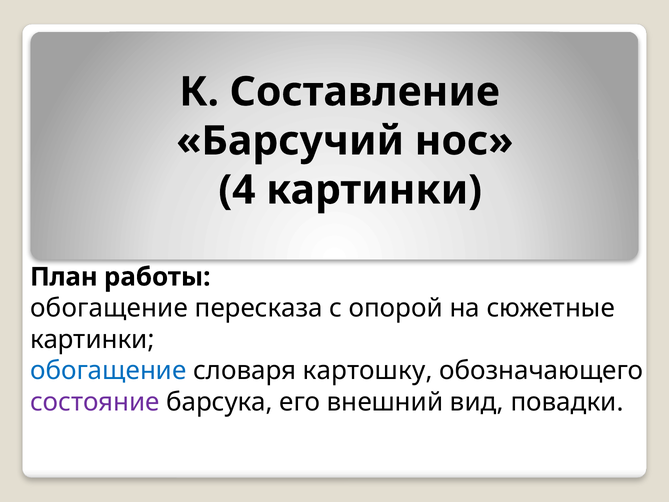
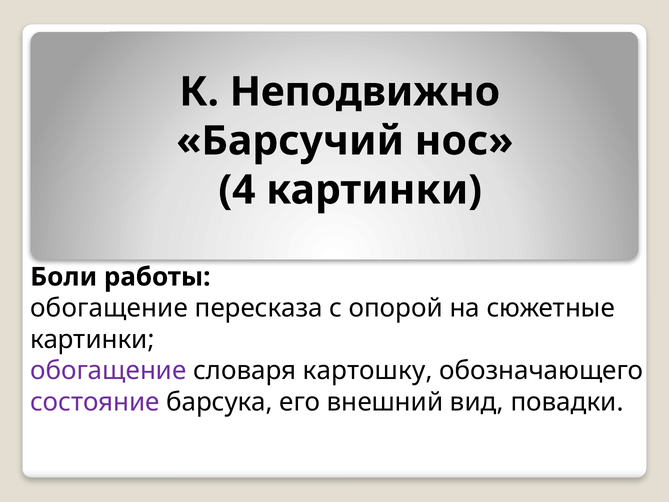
Составление: Составление -> Неподвижно (365, 92)
План: План -> Боли (64, 277)
обогащение colour: blue -> purple (108, 371)
